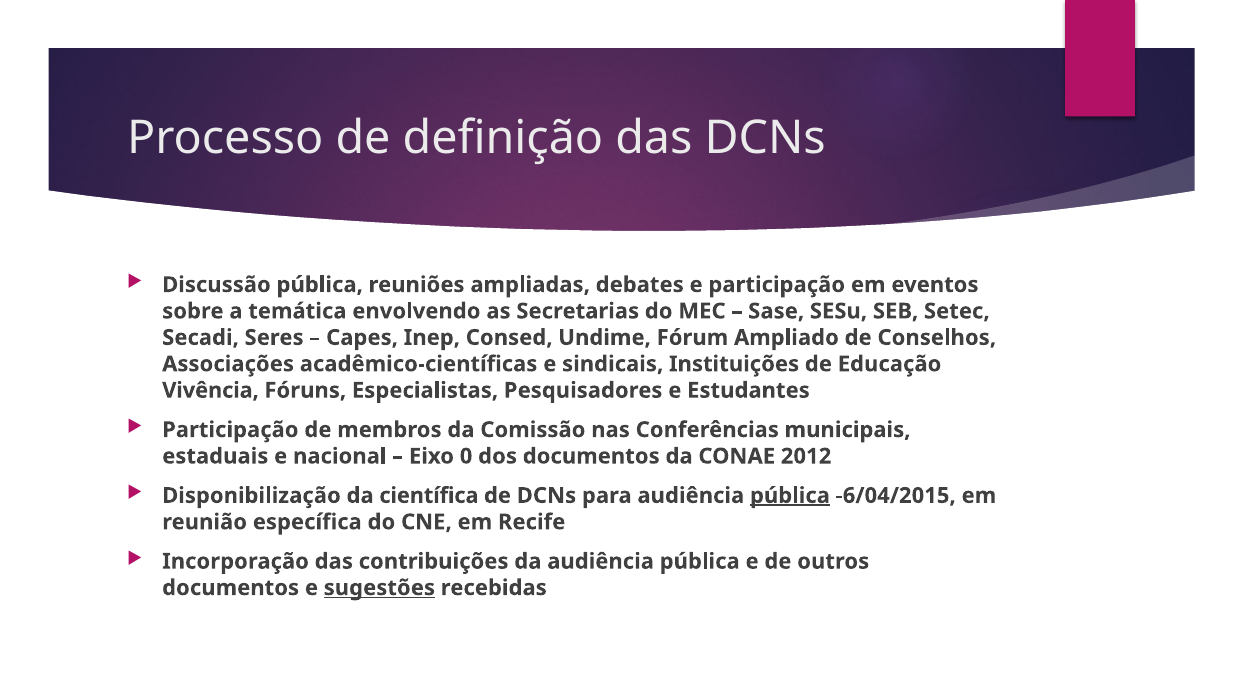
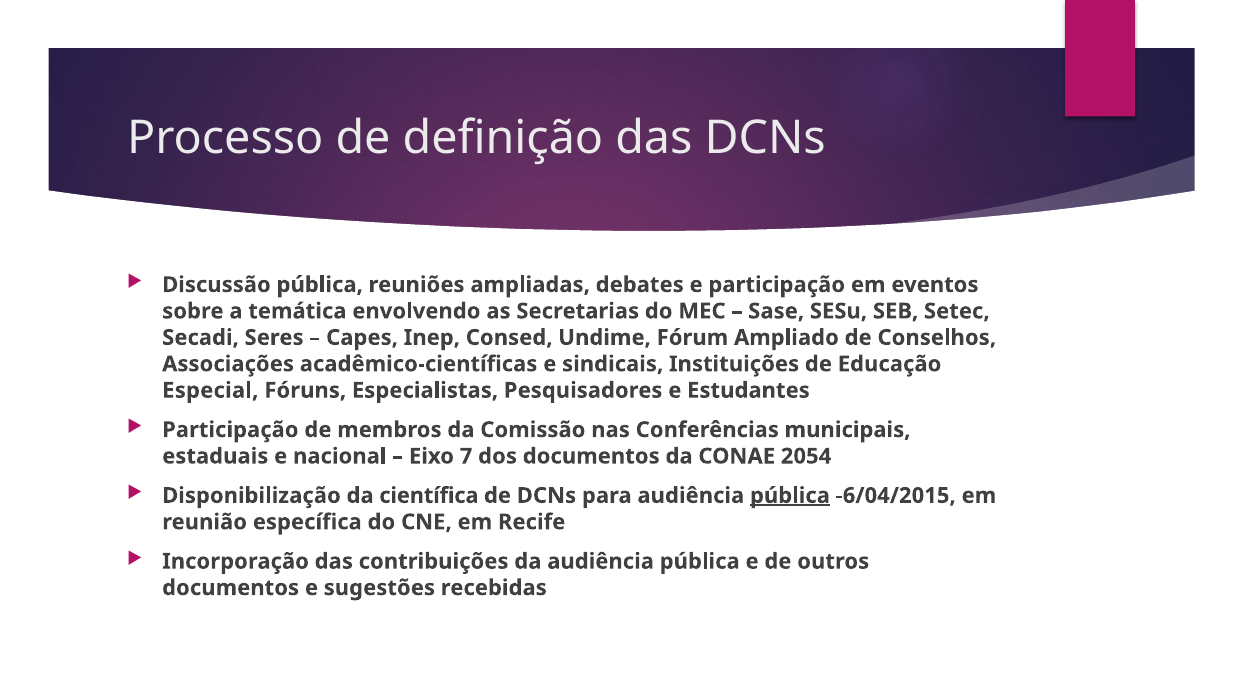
Vivência: Vivência -> Especial (210, 391)
0: 0 -> 7 (466, 457)
2012: 2012 -> 2054 (806, 457)
sugestões underline: present -> none (379, 588)
